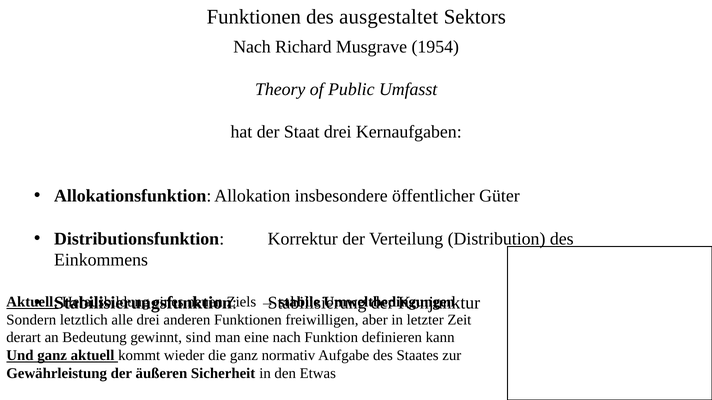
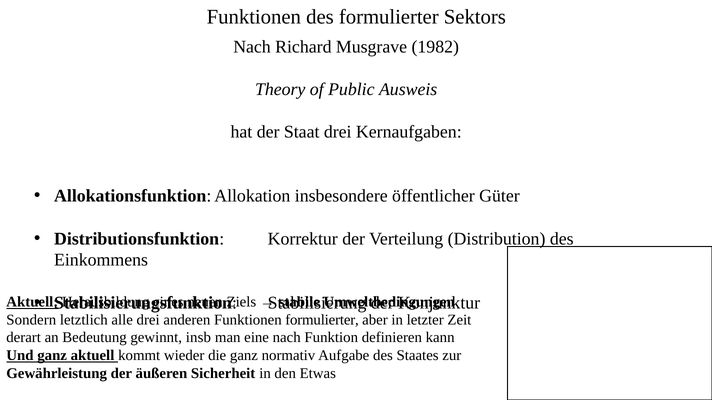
des ausgestaltet: ausgestaltet -> formulierter (389, 17)
1954: 1954 -> 1982 (435, 47)
Umfasst: Umfasst -> Ausweis (408, 90)
Funktionen freiwilligen: freiwilligen -> formulierter (322, 320)
sind: sind -> insb (198, 338)
